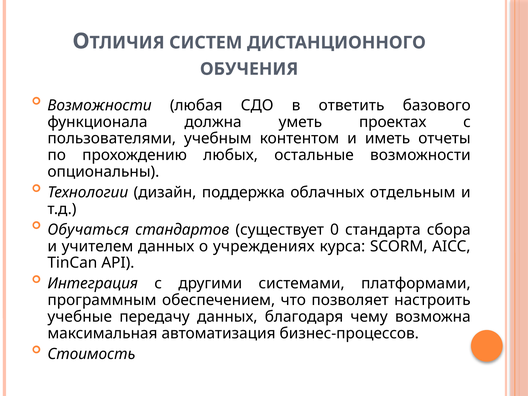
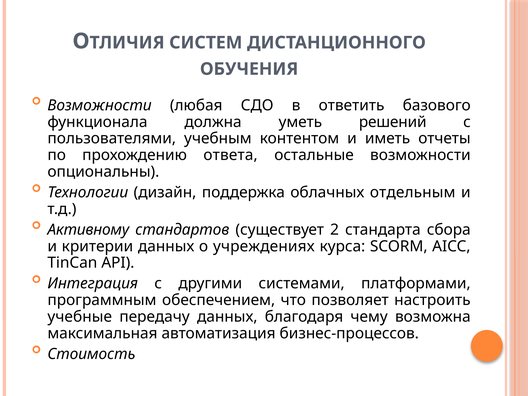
проектах: проектах -> решений (393, 122)
любых: любых -> ответа (231, 155)
Обучаться: Обучаться -> Активному (88, 230)
0: 0 -> 2 (335, 230)
учителем: учителем -> критерии (97, 246)
